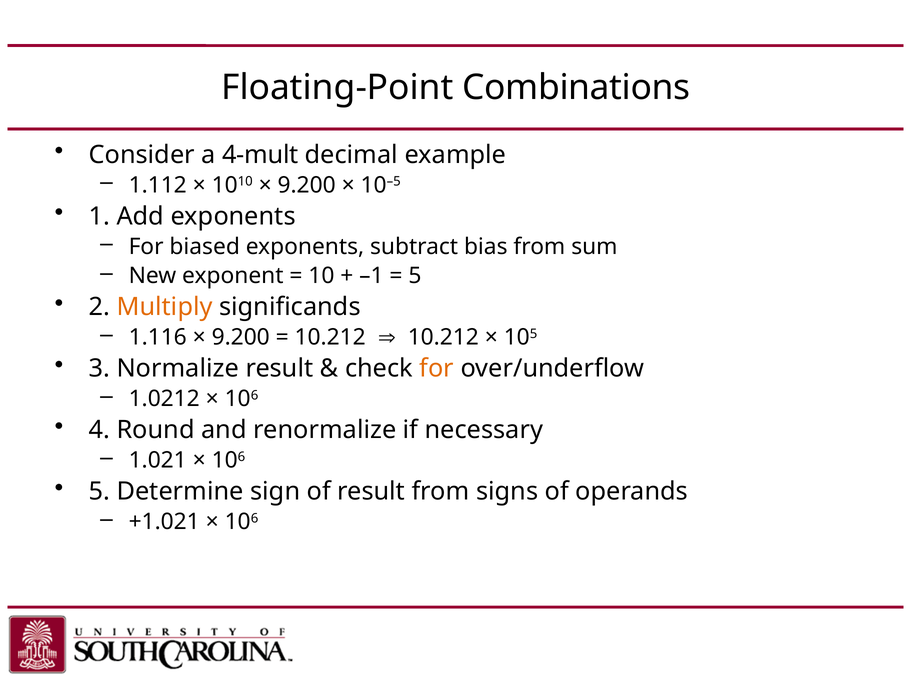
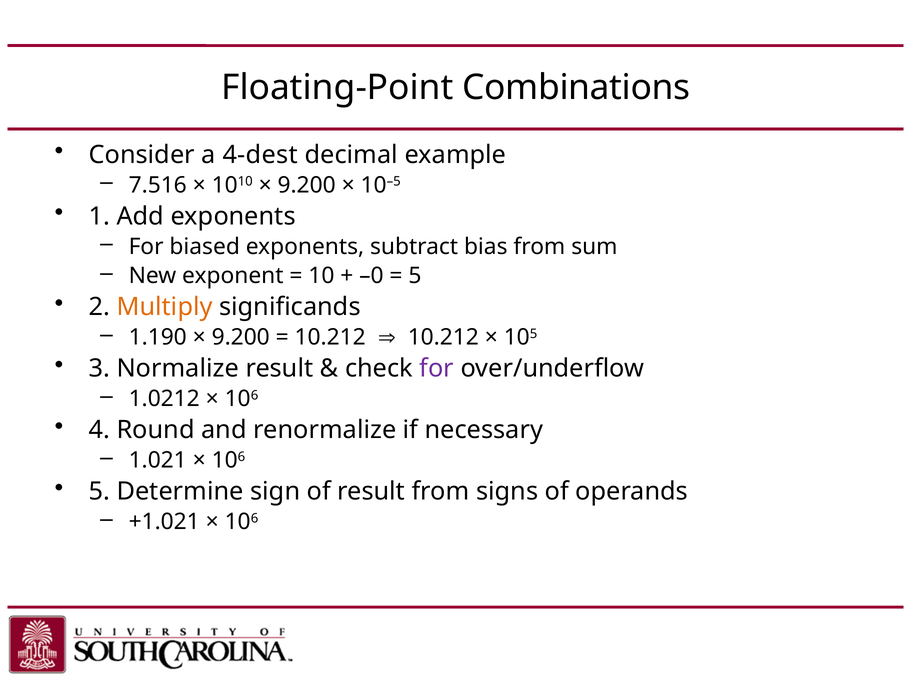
4-mult: 4-mult -> 4-dest (260, 155)
1.112: 1.112 -> 7.516 (158, 185)
–1: –1 -> –0 (371, 276)
1.116: 1.116 -> 1.190 (158, 338)
for colour: orange -> purple (437, 369)
